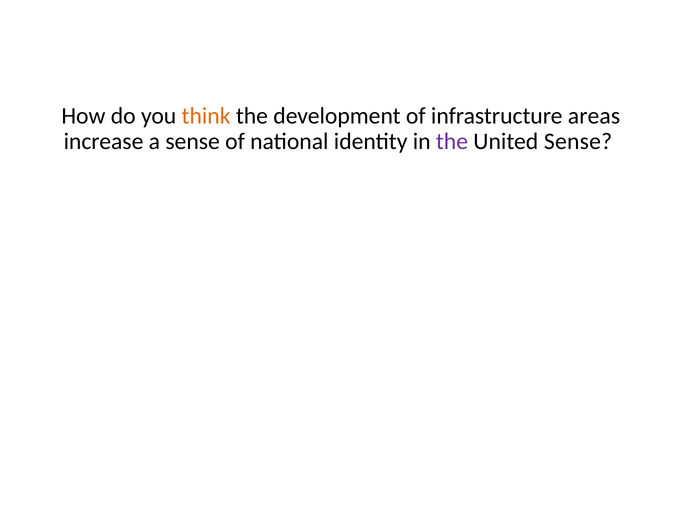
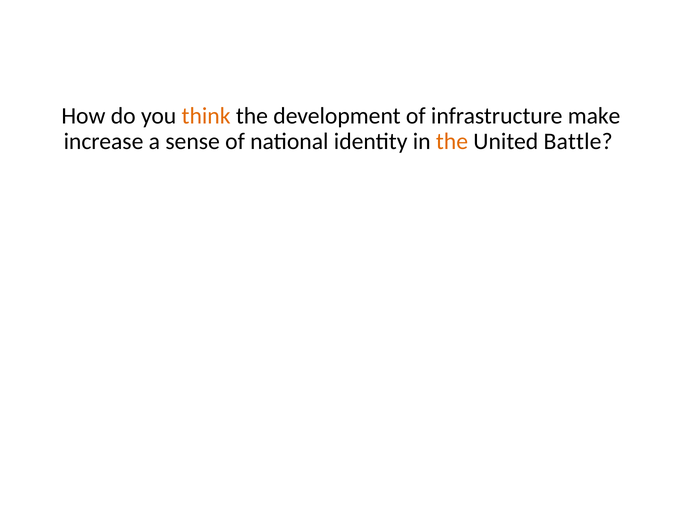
areas: areas -> make (594, 116)
the colour: purple -> orange (452, 141)
United Sense: Sense -> Battle (578, 141)
